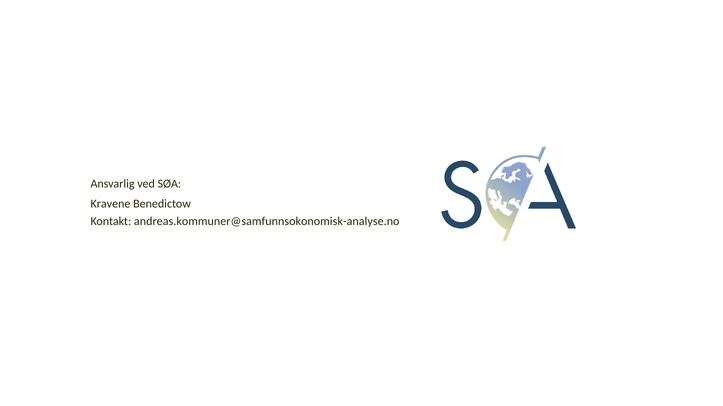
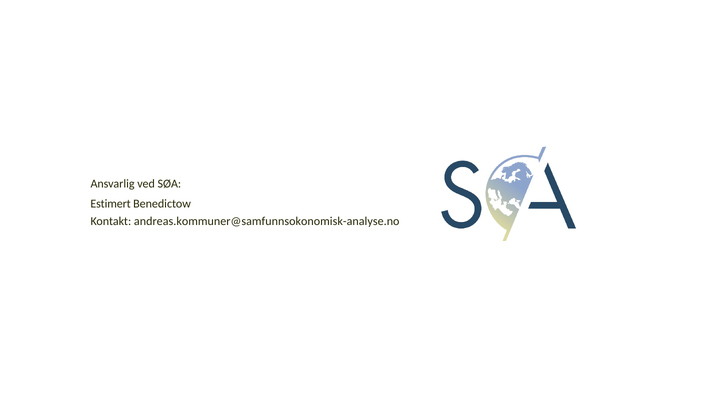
Kravene: Kravene -> Estimert (111, 204)
